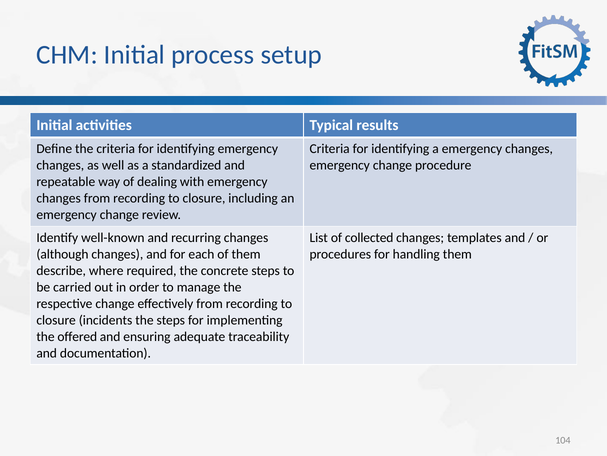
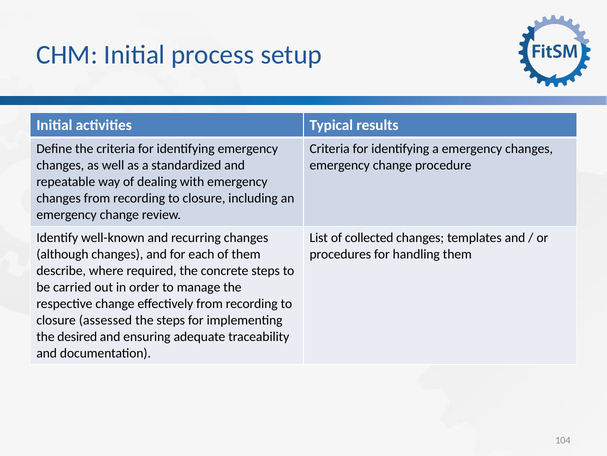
incidents: incidents -> assessed (105, 320)
offered: offered -> desired (77, 336)
